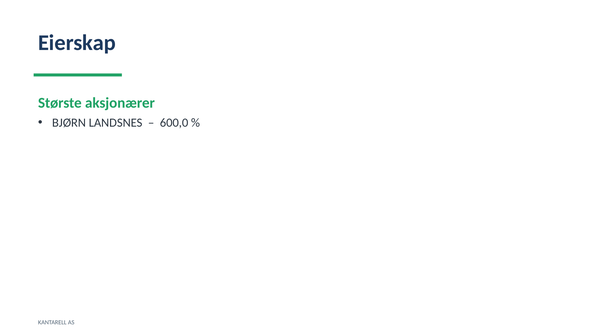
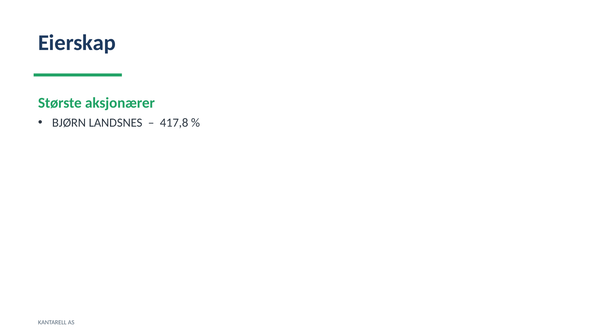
600,0: 600,0 -> 417,8 (174, 123)
